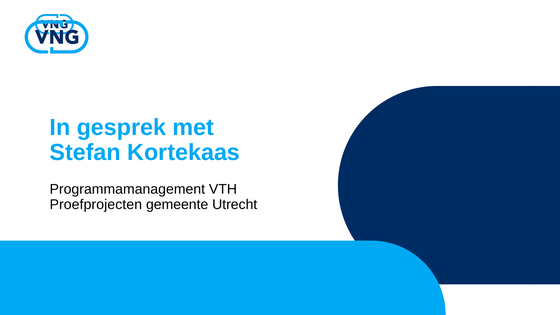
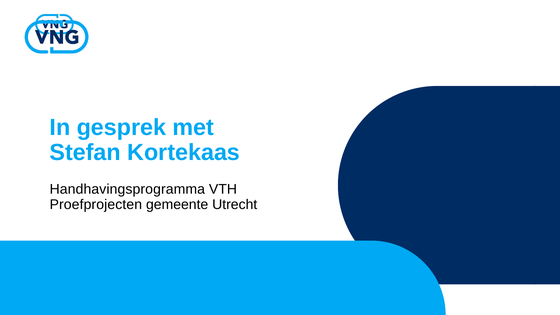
Programmamanagement: Programmamanagement -> Handhavingsprogramma (127, 189)
